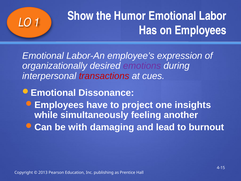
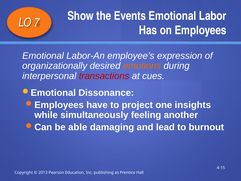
Humor: Humor -> Events (130, 16)
1: 1 -> 7 (37, 22)
emotions colour: purple -> orange (142, 66)
with: with -> able (78, 127)
